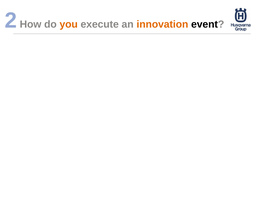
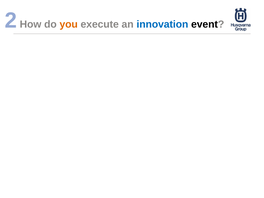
innovation colour: orange -> blue (162, 24)
